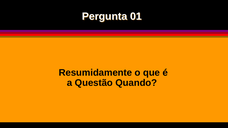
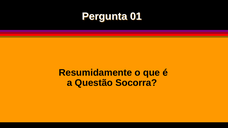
Quando: Quando -> Socorra (136, 83)
